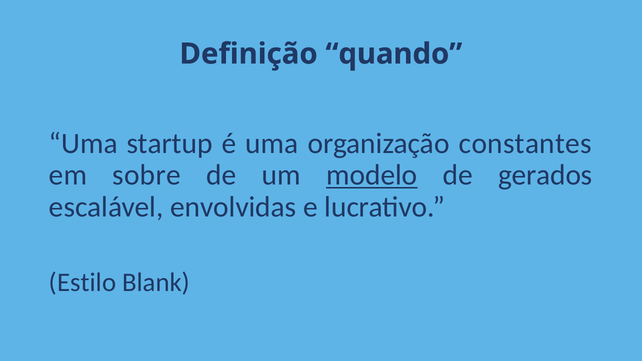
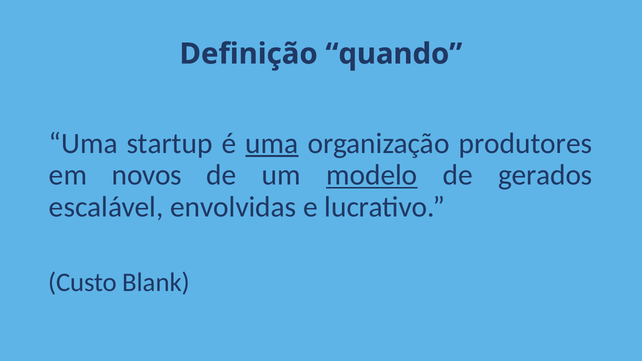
uma underline: none -> present (272, 143)
constantes: constantes -> produtores (525, 143)
sobre: sobre -> novos (147, 175)
Estilo: Estilo -> Custo (83, 282)
